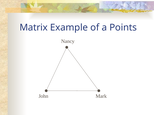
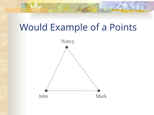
Matrix: Matrix -> Would (34, 28)
